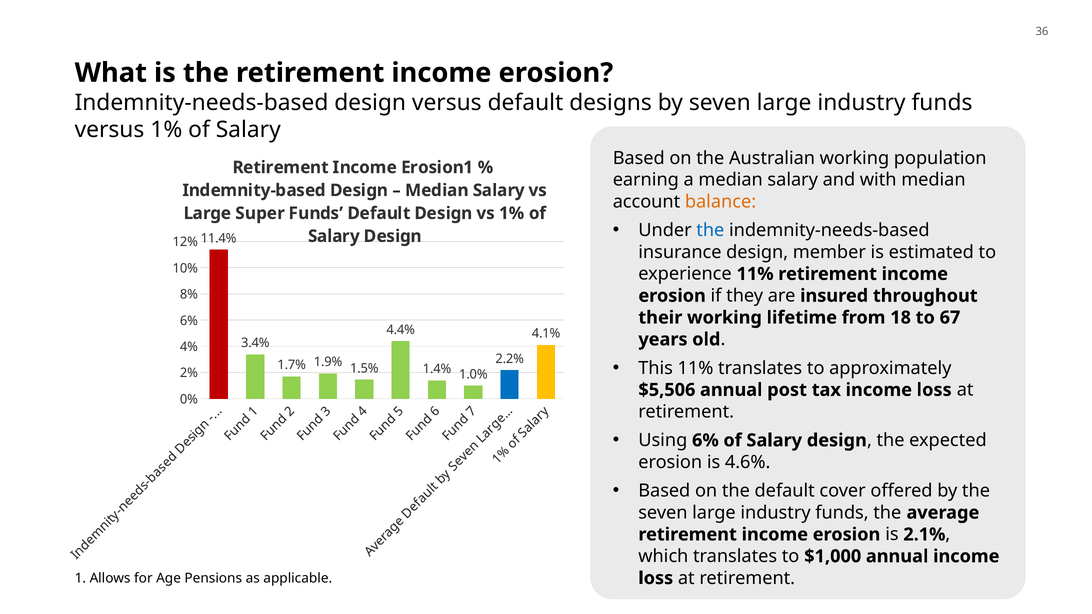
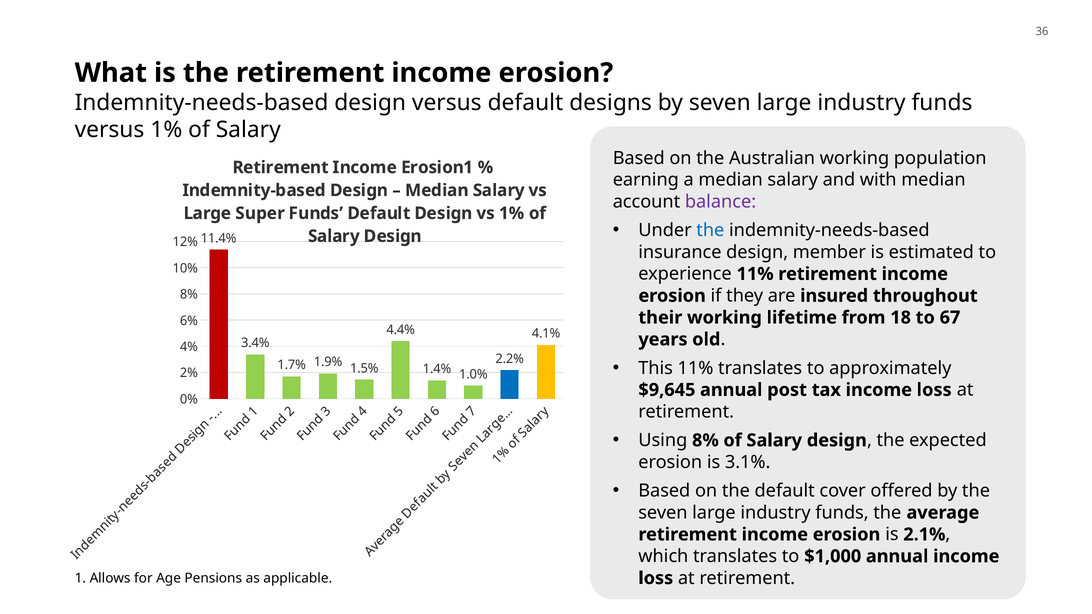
balance colour: orange -> purple (721, 202)
$5,506: $5,506 -> $9,645 (667, 390)
Using 6%: 6% -> 8% (705, 441)
4.6%: 4.6% -> 3.1% (748, 462)
